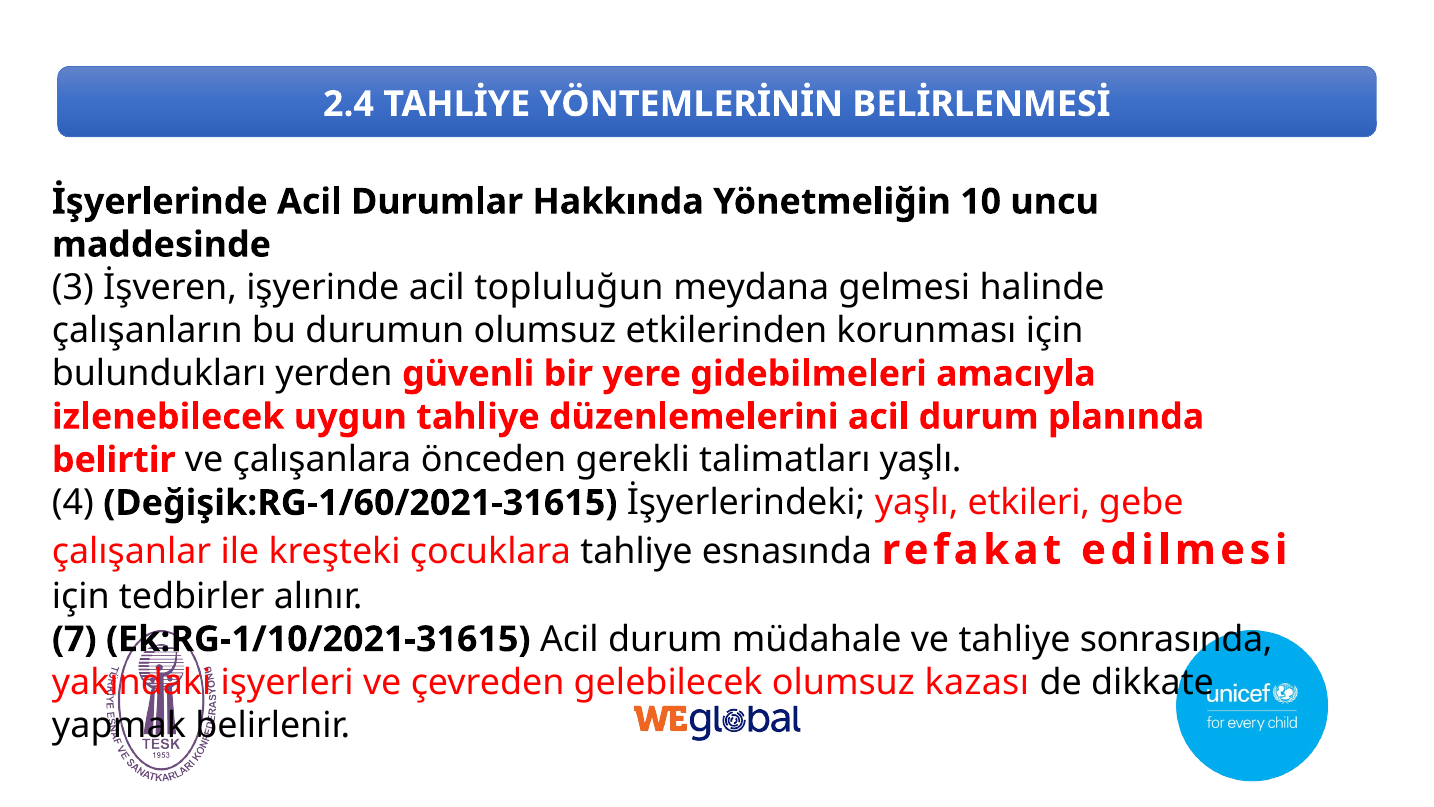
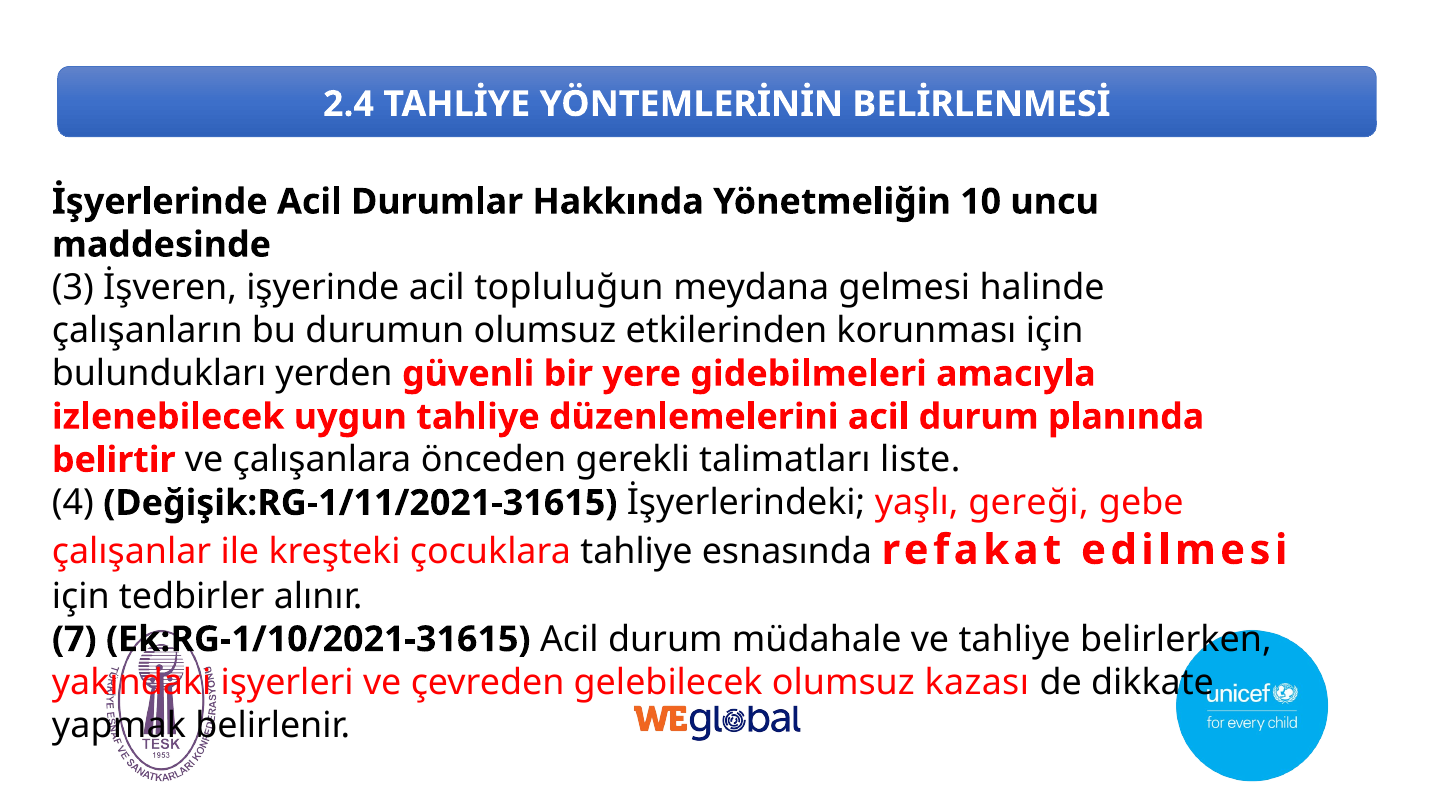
talimatları yaşlı: yaşlı -> liste (920, 460)
Değişik:RG-1/60/2021-31615: Değişik:RG-1/60/2021-31615 -> Değişik:RG-1/11/2021-31615 (360, 503)
etkileri: etkileri -> gereği (1028, 503)
sonrasında: sonrasında -> belirlerken (1176, 639)
